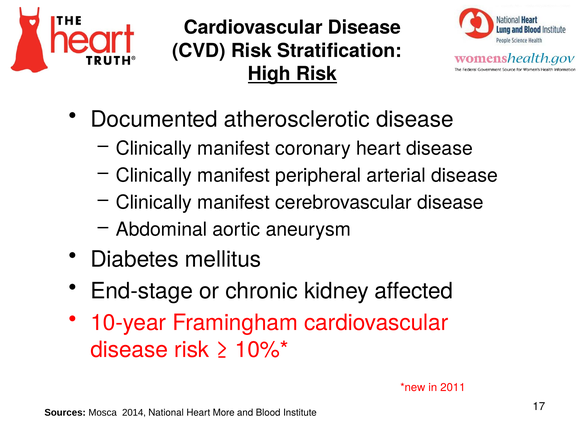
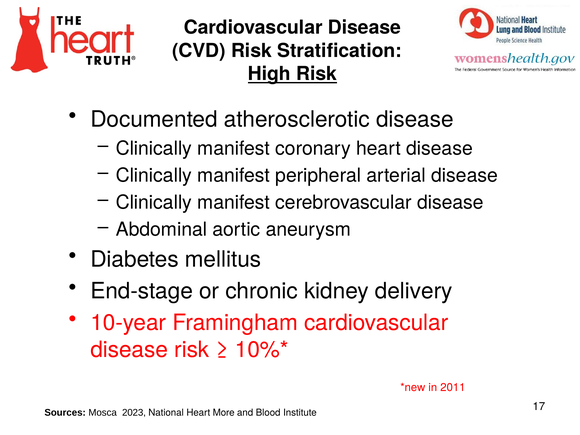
affected: affected -> delivery (414, 291)
2014: 2014 -> 2023 (134, 412)
